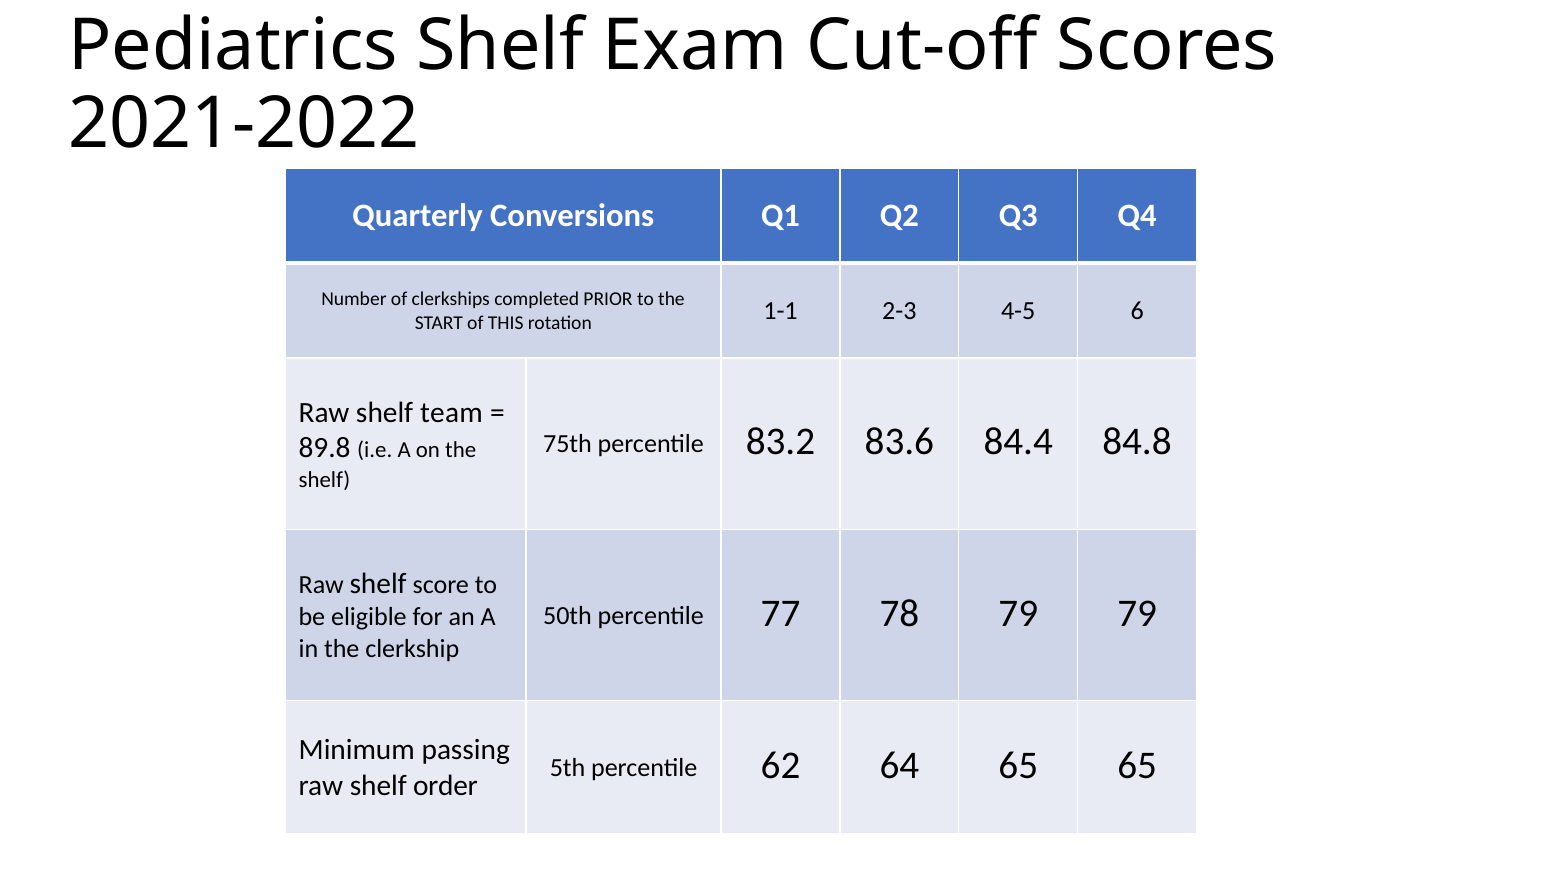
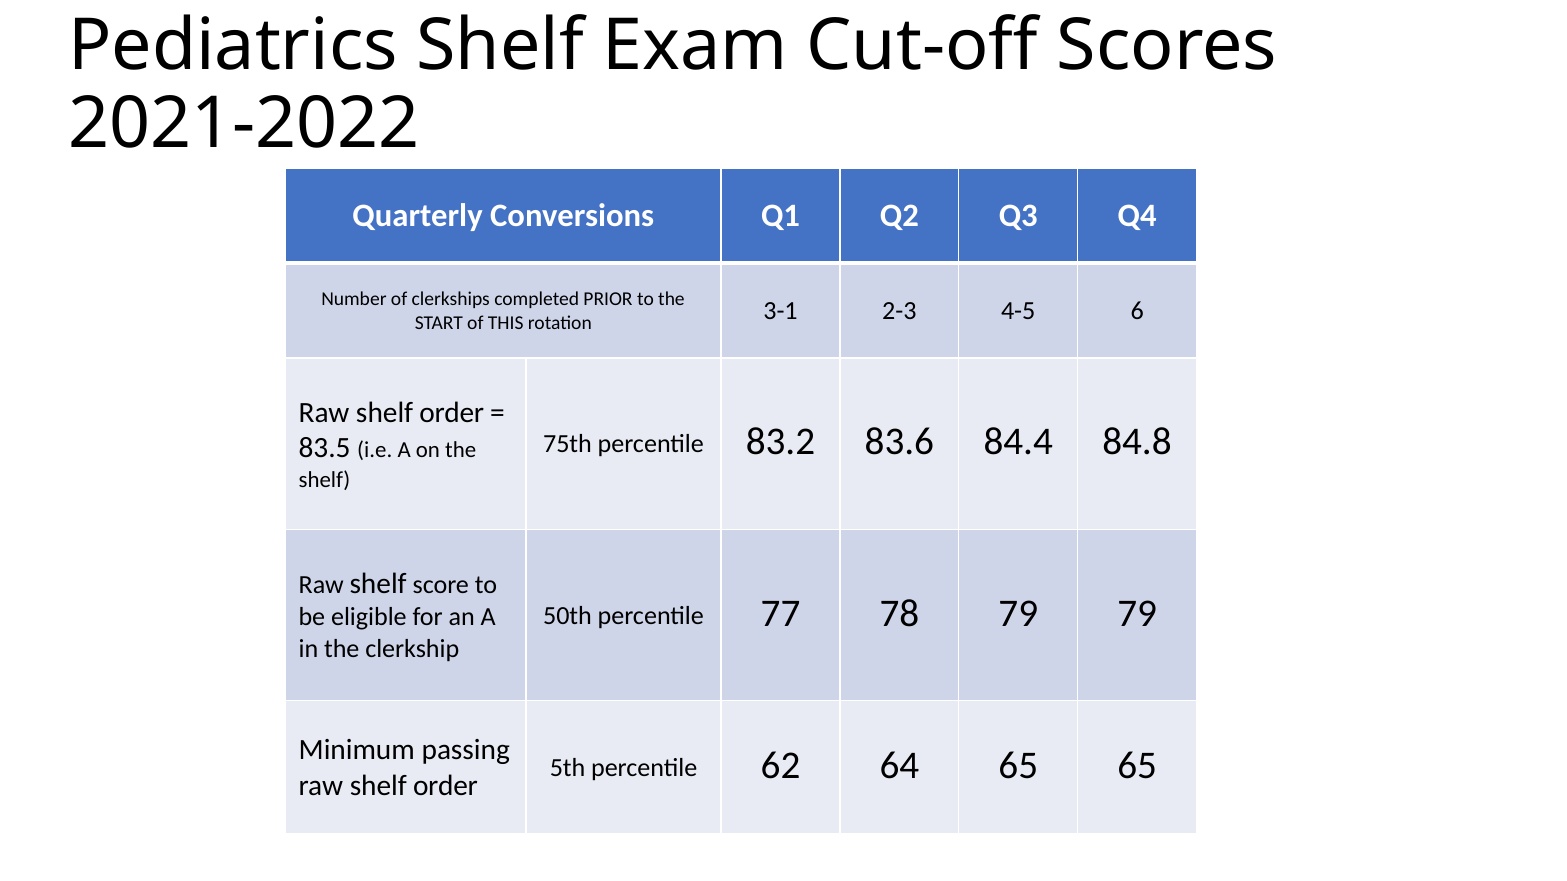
1-1: 1-1 -> 3-1 (781, 311)
team: team -> order (452, 413)
89.8: 89.8 -> 83.5 (325, 448)
